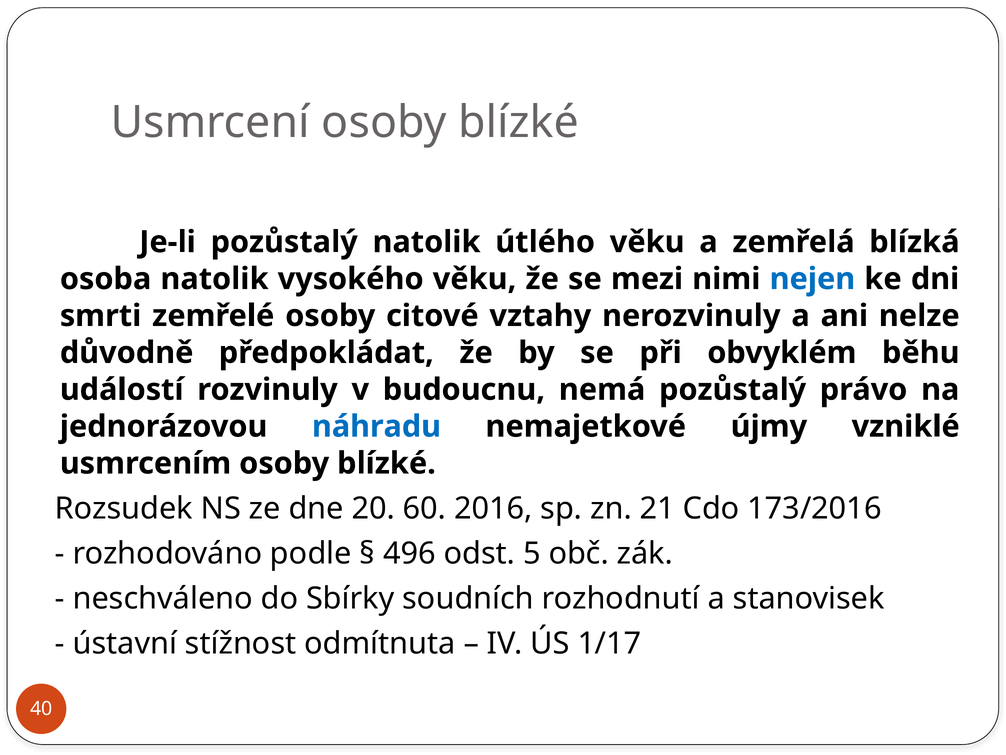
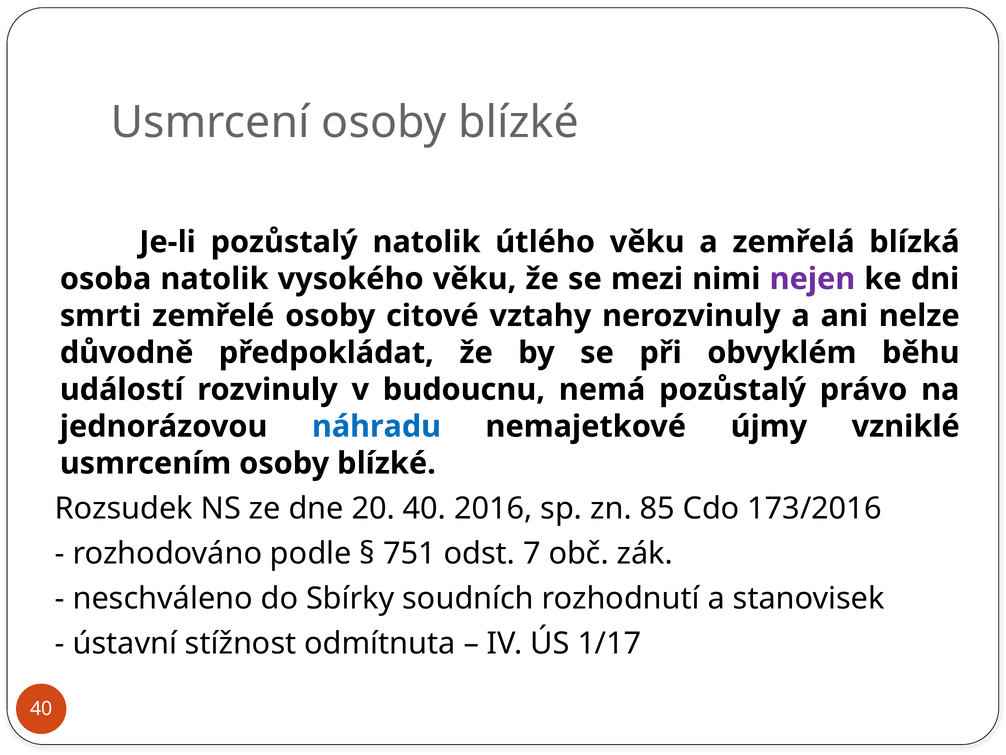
nejen colour: blue -> purple (812, 279)
20 60: 60 -> 40 (424, 508)
21: 21 -> 85 (657, 508)
496: 496 -> 751 (410, 553)
5: 5 -> 7 (532, 553)
